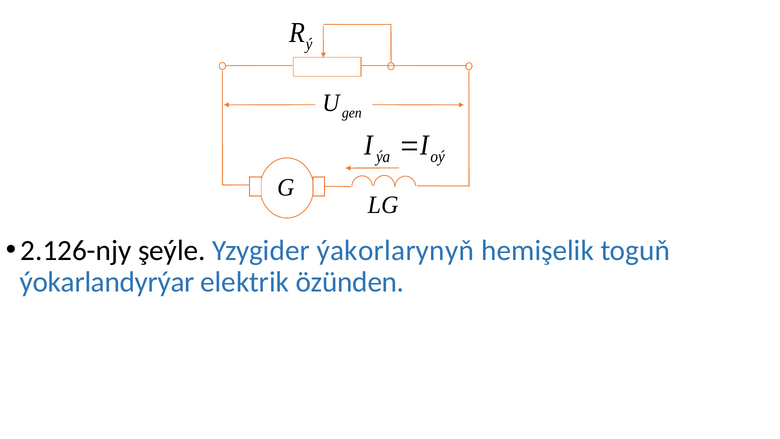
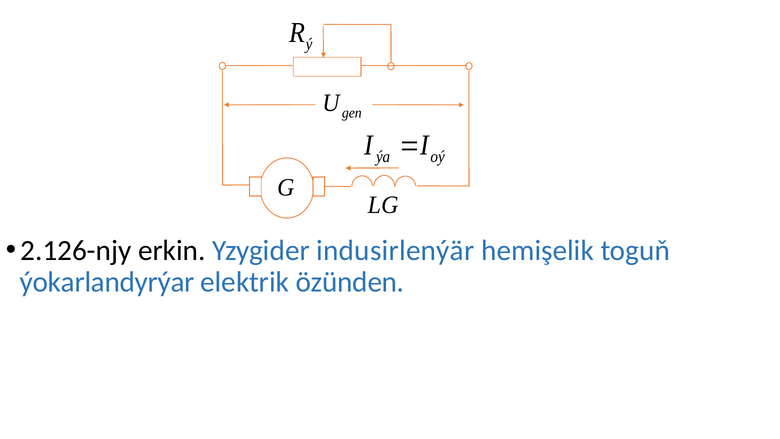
şeýle: şeýle -> erkin (172, 250)
ýakorlarynyň: ýakorlarynyň -> indusirlenýär (395, 250)
